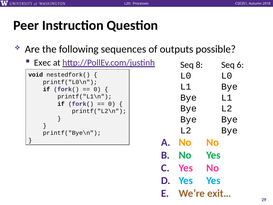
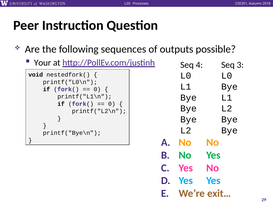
Exec: Exec -> Your (42, 63)
8: 8 -> 4 (199, 65)
6: 6 -> 3 (240, 65)
